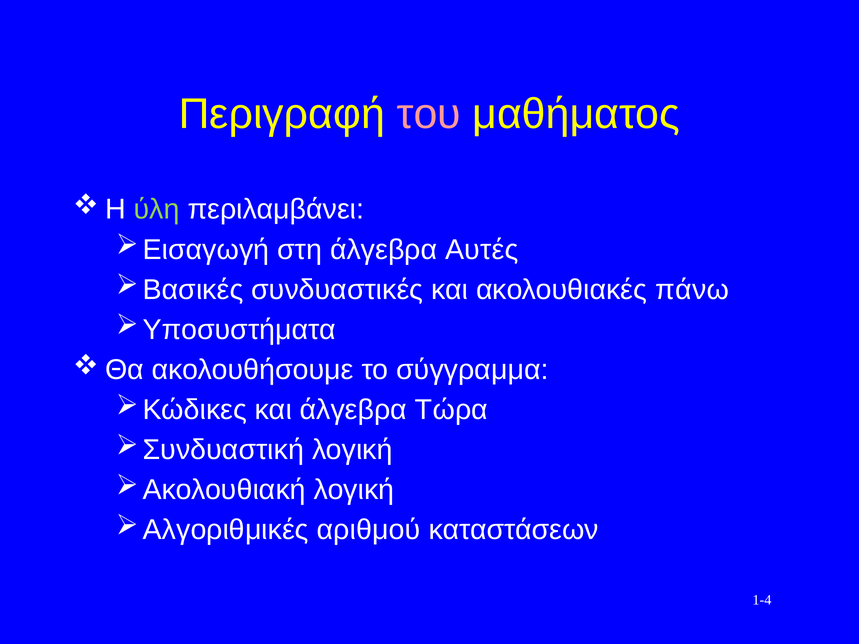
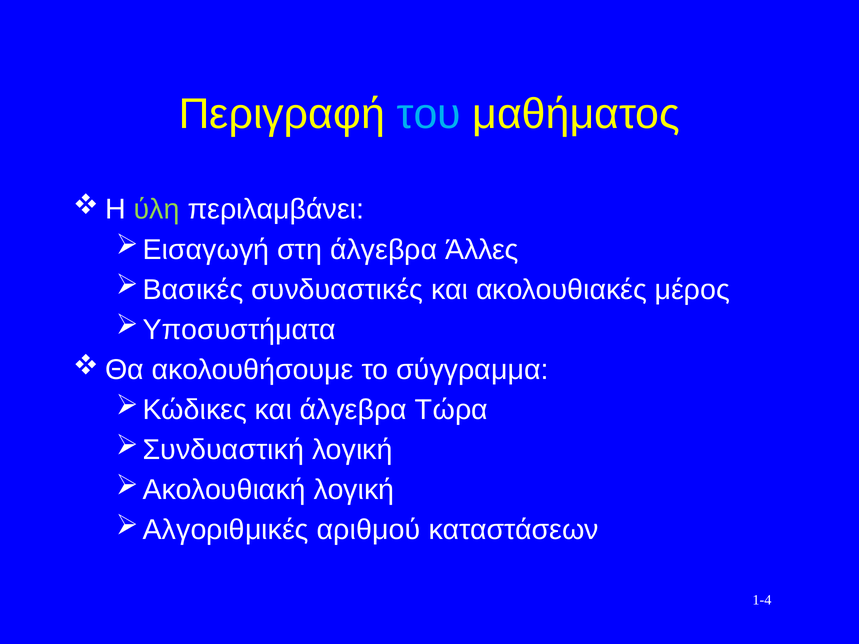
του colour: pink -> light blue (429, 114)
Αυτές: Αυτές -> Άλλες (482, 250)
πάνω: πάνω -> μέρος (692, 290)
